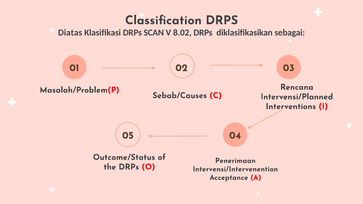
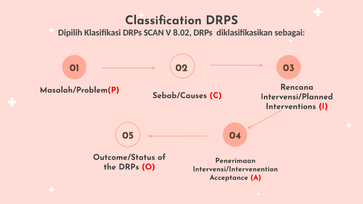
Diatas: Diatas -> Dipilih (70, 33)
